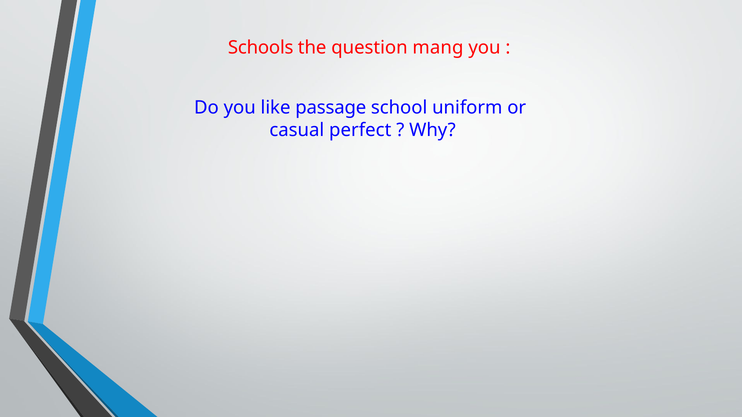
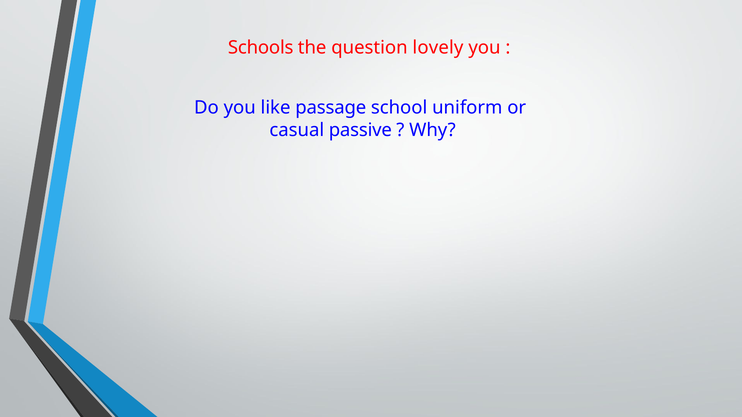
mang: mang -> lovely (438, 48)
perfect: perfect -> passive (360, 130)
